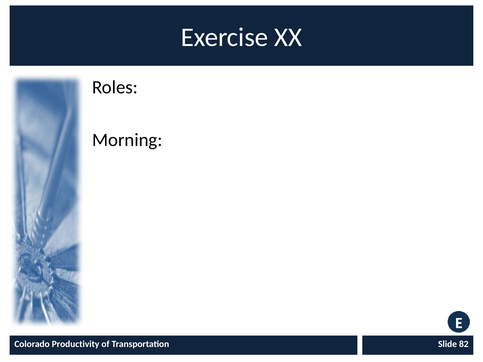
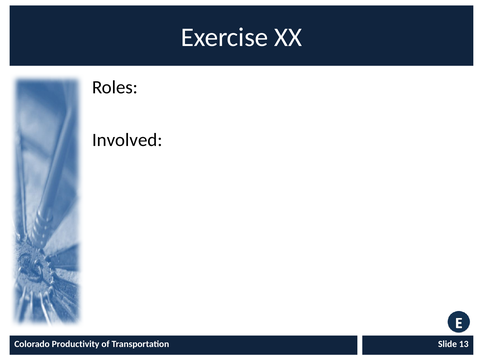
Morning: Morning -> Involved (127, 140)
82: 82 -> 13 (464, 344)
